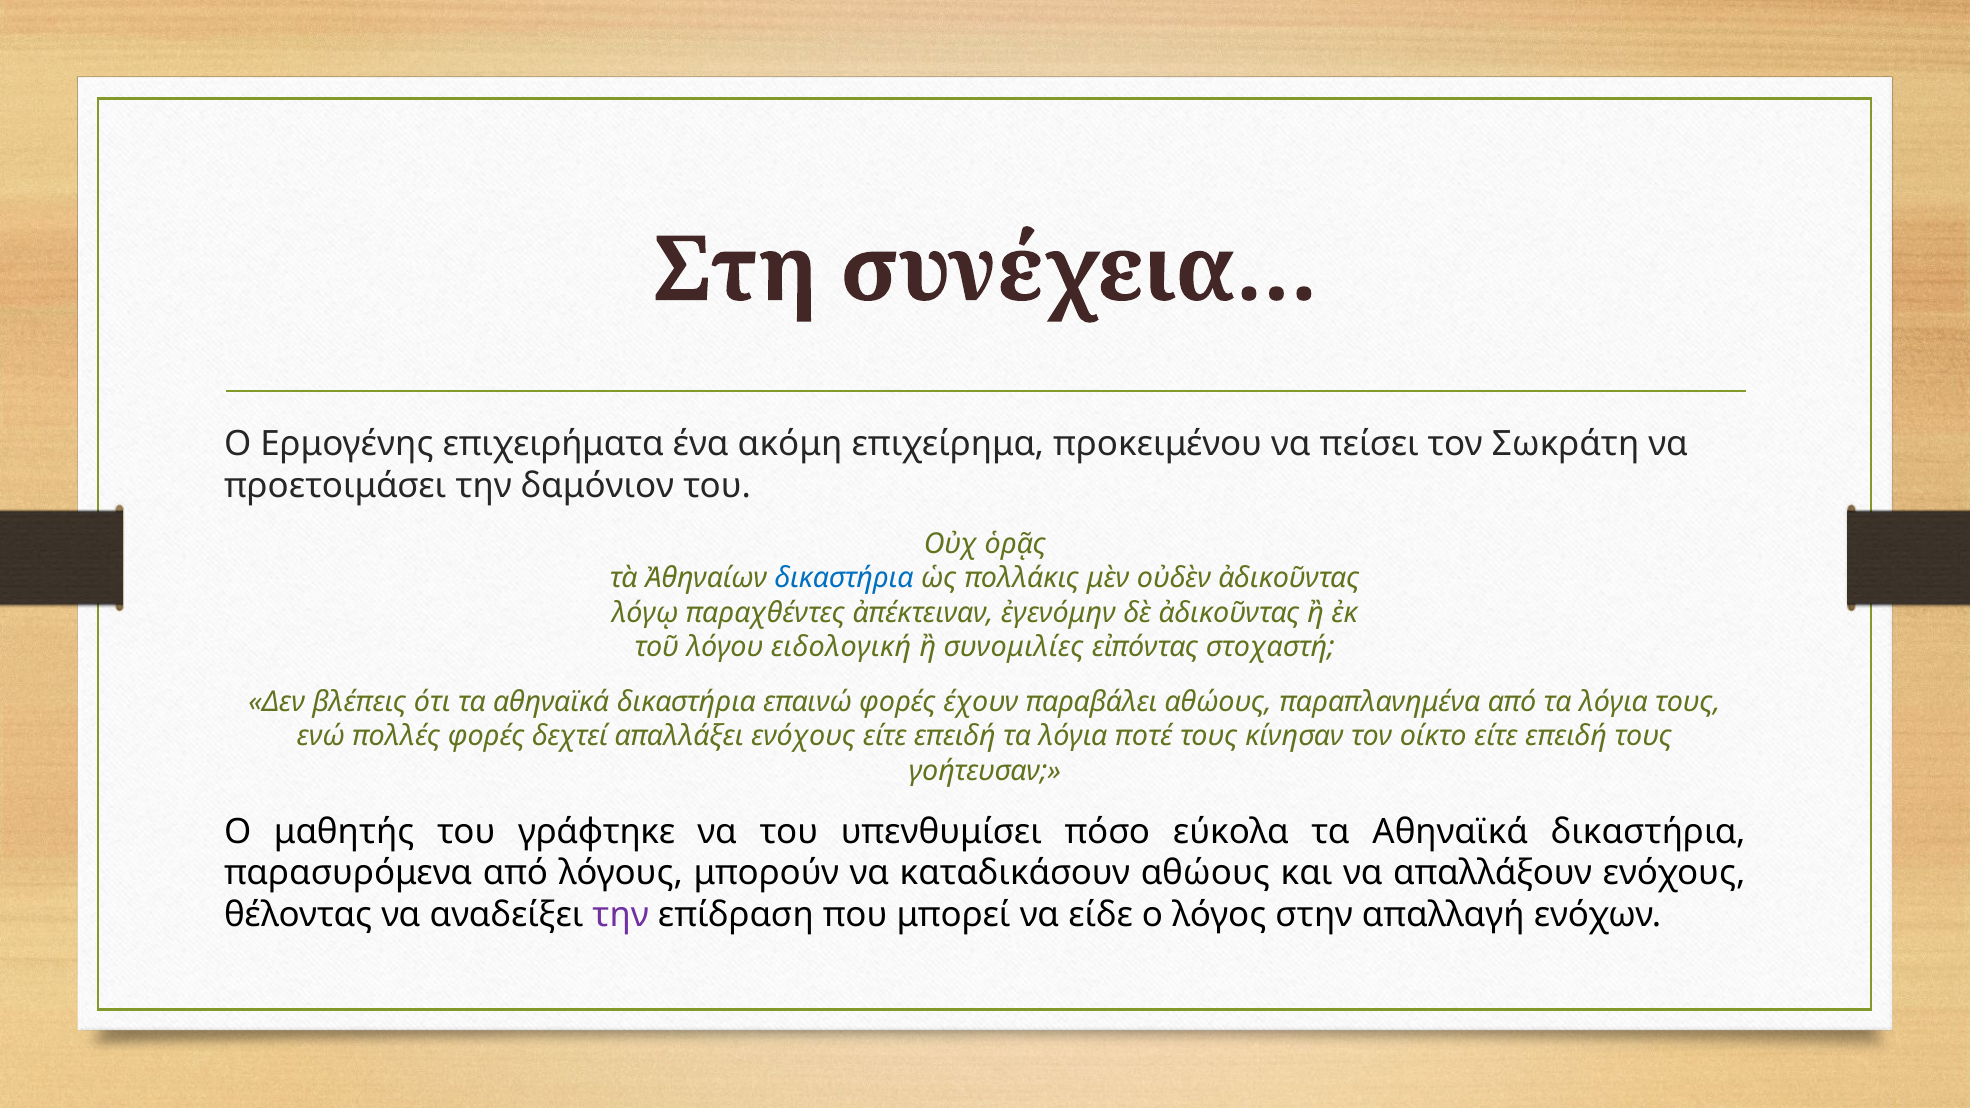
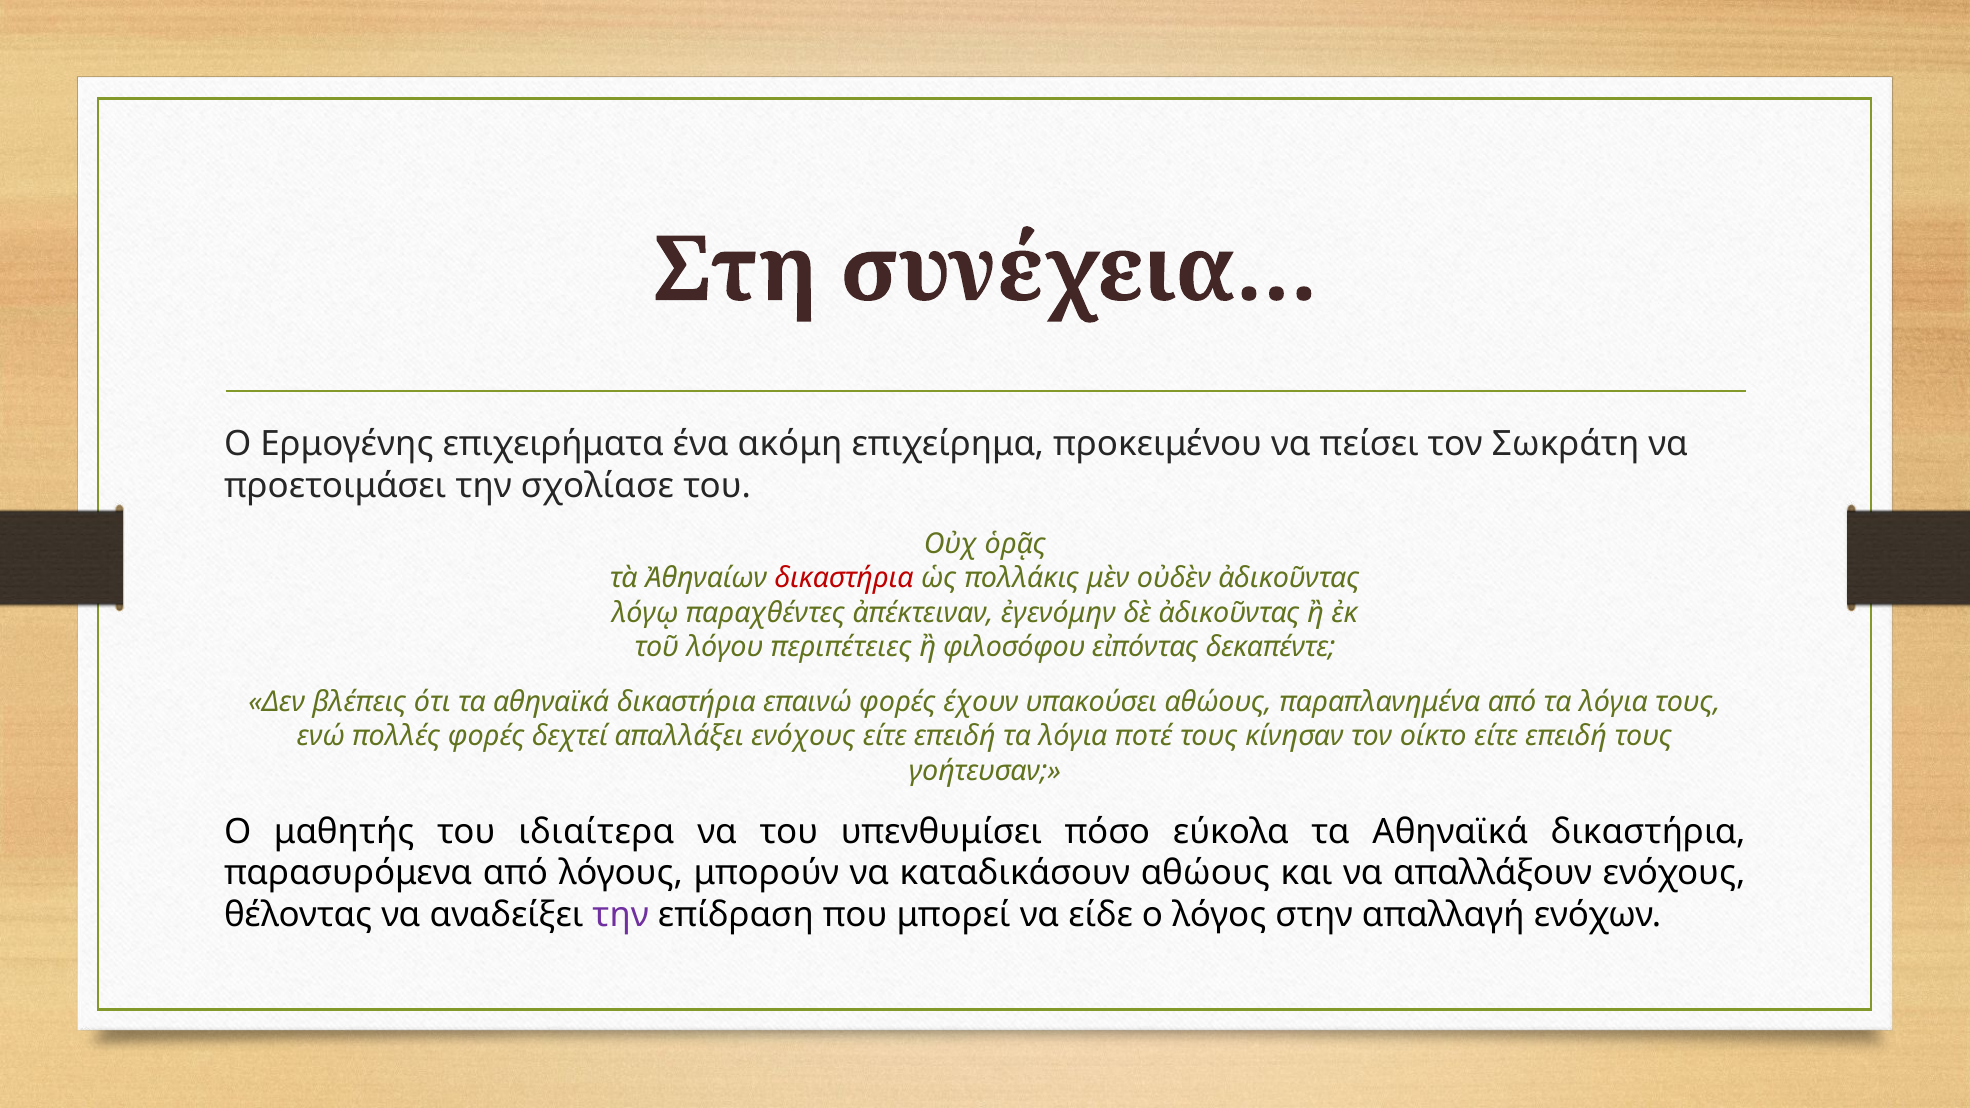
δαμόνιον: δαμόνιον -> σχολίασε (597, 486)
δικαστήρια colour: blue -> red (844, 578)
ειδολογική: ειδολογική -> περιπέτειες (841, 647)
συνομιλίες: συνομιλίες -> φιλοσόφου (1014, 647)
στοχαστή;: στοχαστή; -> δεκαπέντε; (1270, 647)
παραβάλει: παραβάλει -> υπακούσει (1091, 702)
γράφτηκε: γράφτηκε -> ιδιαίτερα (596, 832)
